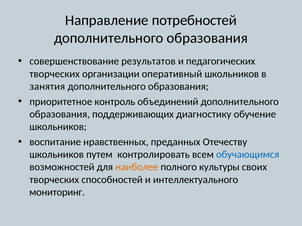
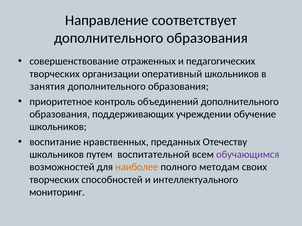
потребностей: потребностей -> соответствует (194, 20)
результатов: результатов -> отраженных (149, 61)
диагностику: диагностику -> учреждении (204, 114)
контролировать: контролировать -> воспитательной (154, 155)
обучающимся colour: blue -> purple (248, 155)
культуры: культуры -> методам (219, 167)
